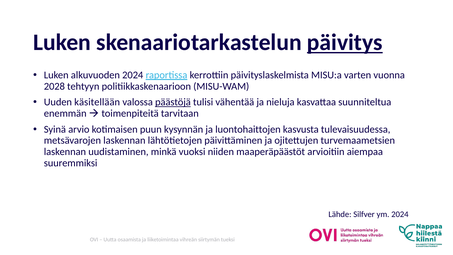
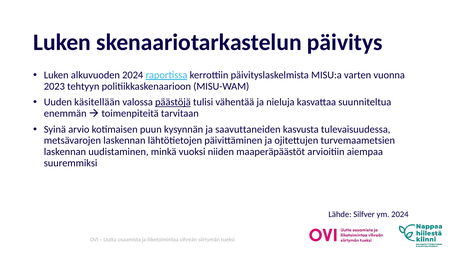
päivitys underline: present -> none (345, 42)
2028: 2028 -> 2023 (54, 86)
luontohaittojen: luontohaittojen -> saavuttaneiden (248, 129)
